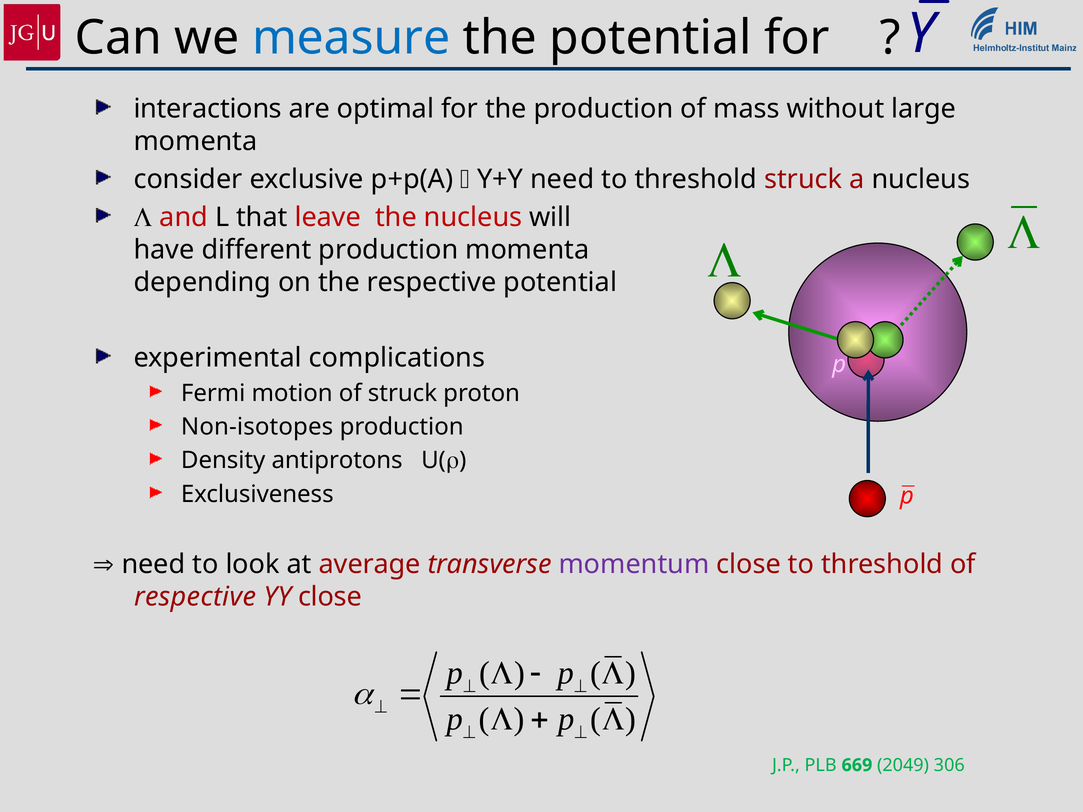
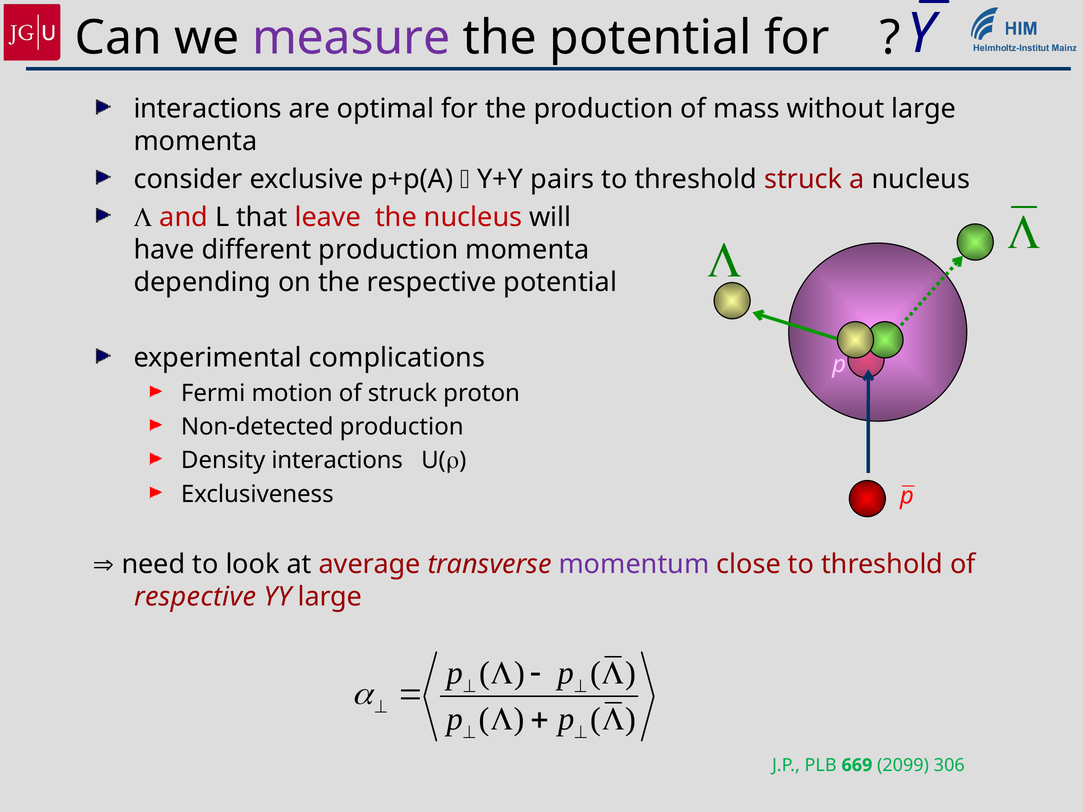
measure colour: blue -> purple (351, 38)
Y+Y need: need -> pairs (562, 179)
Non-isotopes: Non-isotopes -> Non-detected (257, 427)
Density antiprotons: antiprotons -> interactions (337, 461)
YY close: close -> large (330, 597)
2049: 2049 -> 2099 (903, 765)
